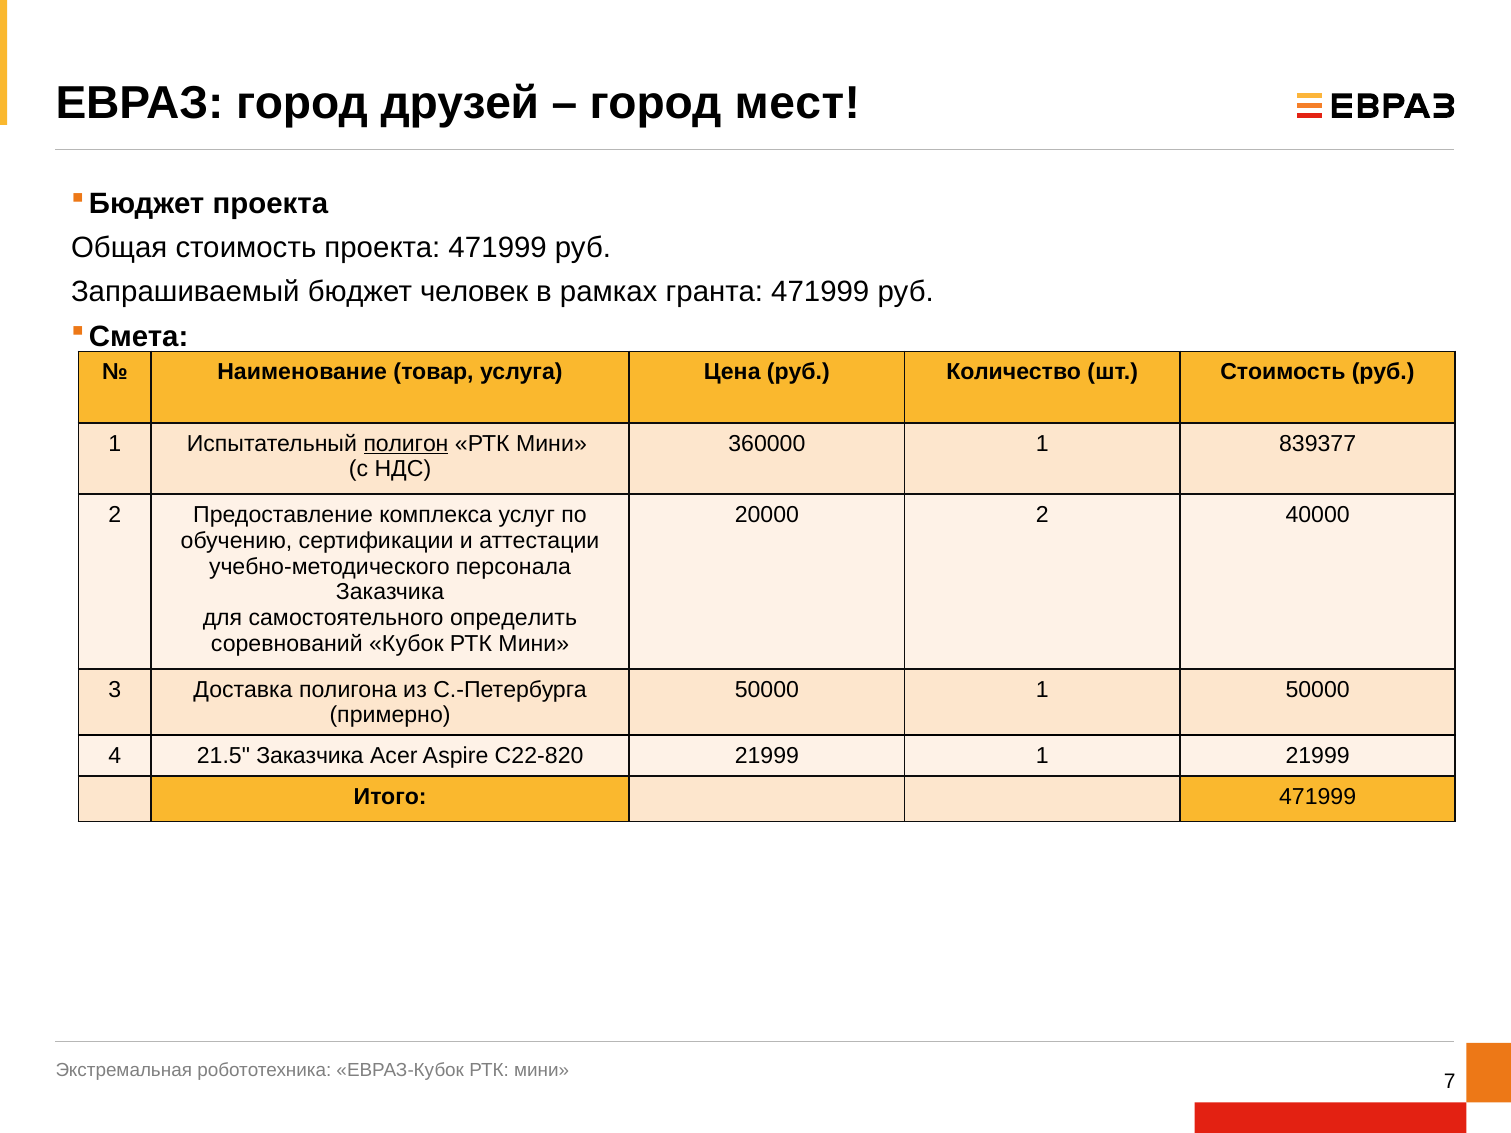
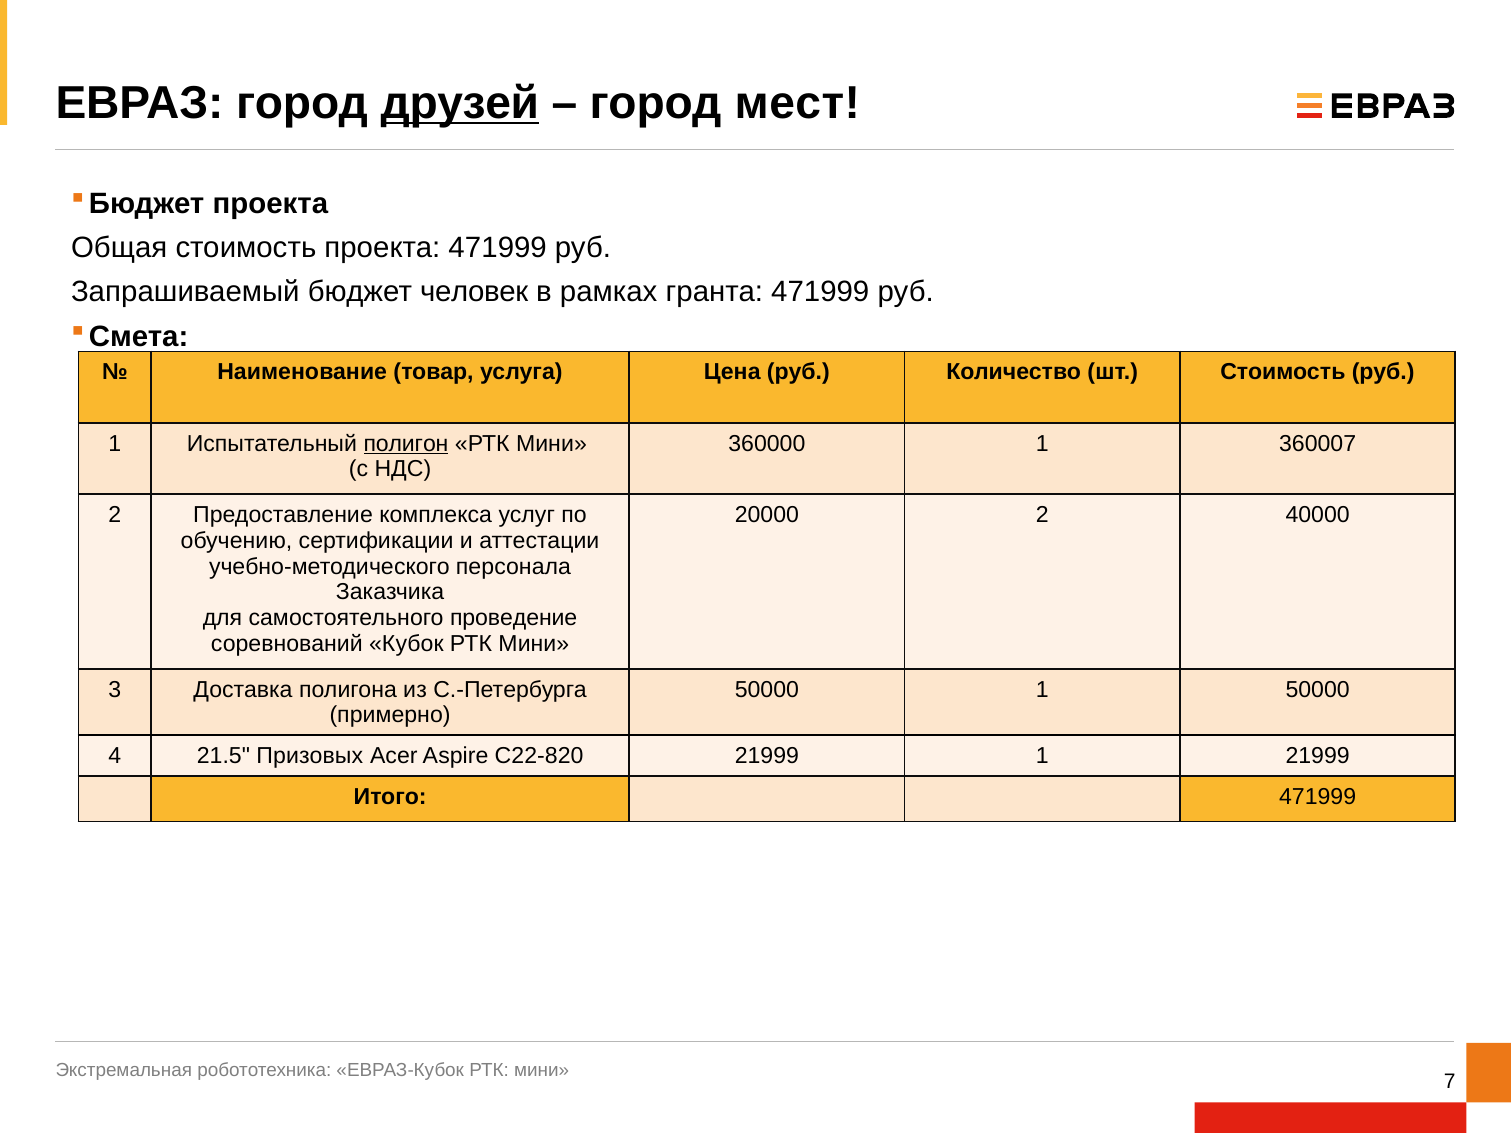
друзей underline: none -> present (460, 103)
839377: 839377 -> 360007 (1318, 444)
определить: определить -> проведение (514, 618)
21.5 Заказчика: Заказчика -> Призовых (310, 756)
